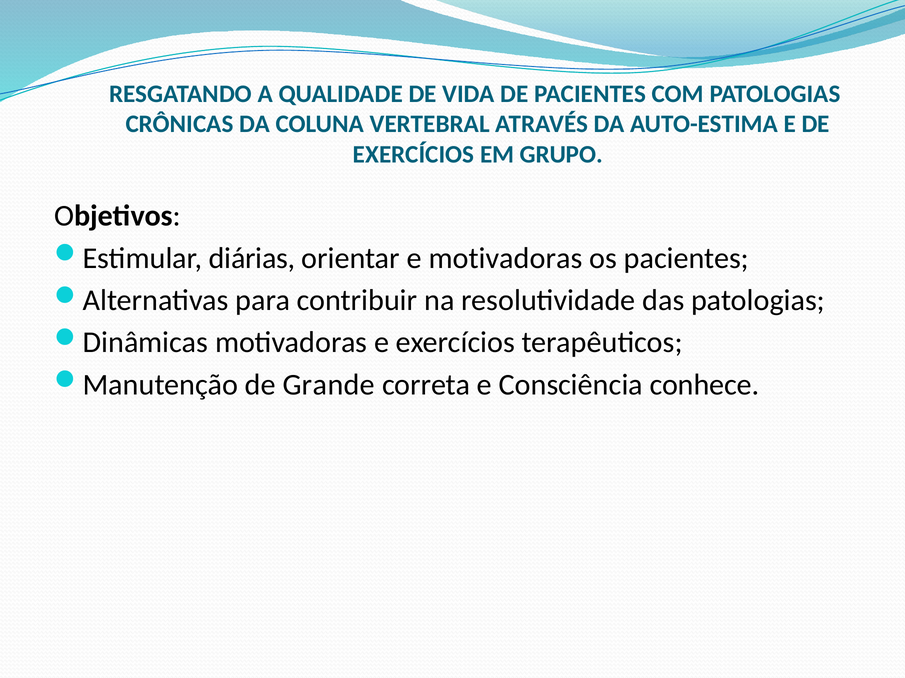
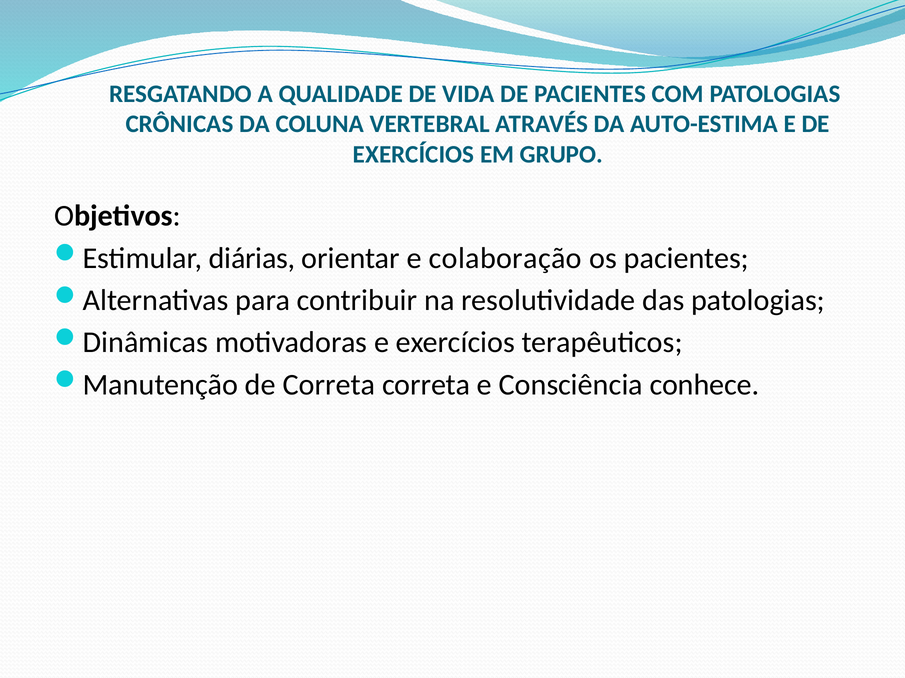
e motivadoras: motivadoras -> colaboração (505, 258)
de Grande: Grande -> Correta (329, 385)
